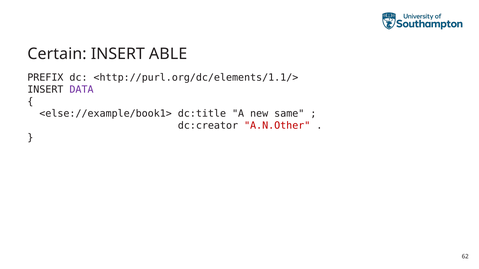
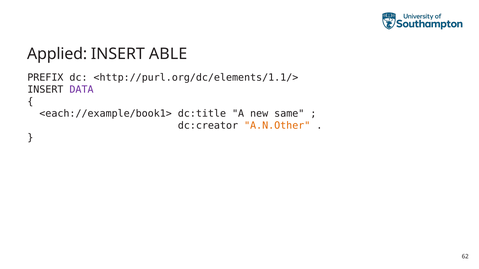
Certain: Certain -> Applied (57, 54)
<else://example/book1>: <else://example/book1> -> <each://example/book1> (106, 114)
A.N.Other colour: red -> orange (277, 126)
